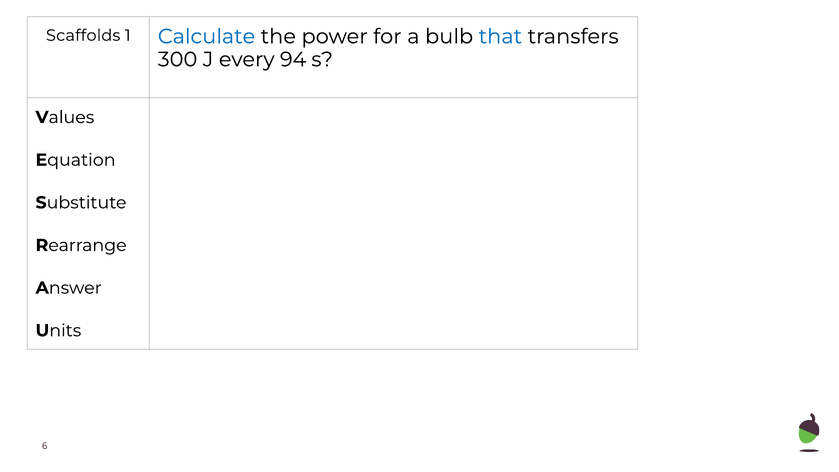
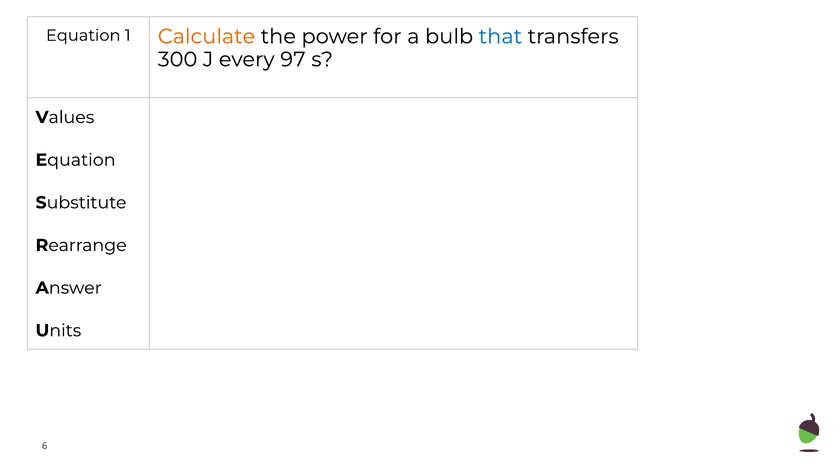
Scaffolds: Scaffolds -> Equation (83, 35)
Calculate colour: blue -> orange (207, 36)
94: 94 -> 97 (293, 59)
